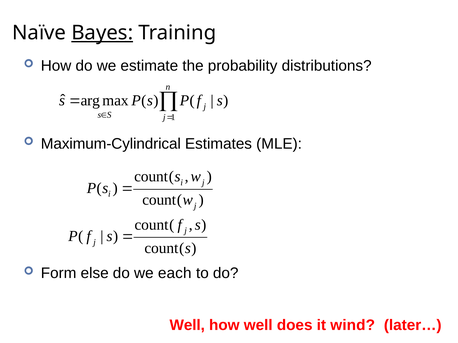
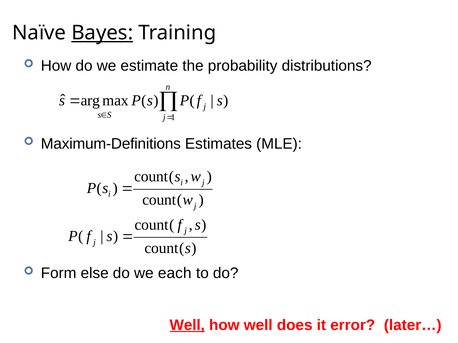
Maximum-Cylindrical: Maximum-Cylindrical -> Maximum-Definitions (111, 144)
Well underline: none -> present (187, 325)
wind: wind -> error (353, 325)
